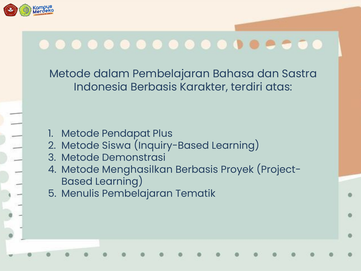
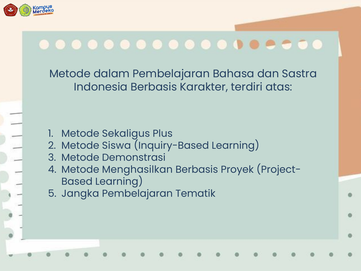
Pendapat: Pendapat -> Sekaligus (126, 134)
Menulis: Menulis -> Jangka (80, 194)
